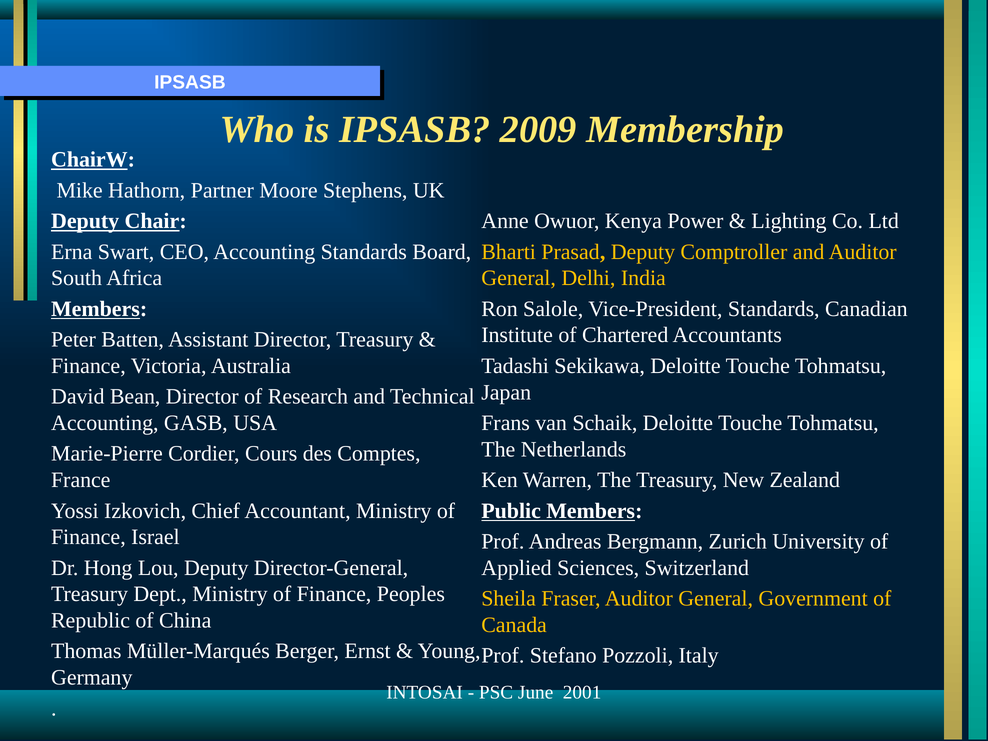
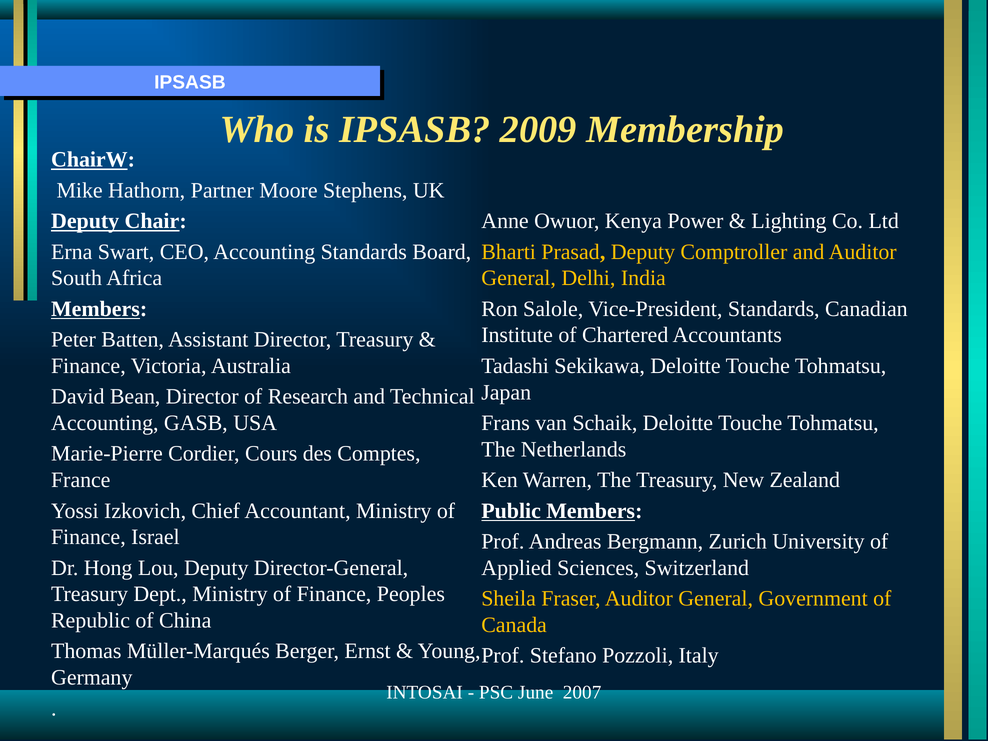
2001: 2001 -> 2007 (582, 693)
